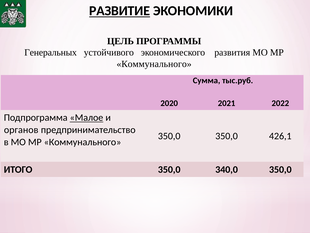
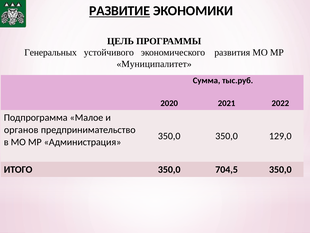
Коммунального: Коммунального -> Муниципалитет (154, 64)
Малое underline: present -> none (86, 117)
426,1: 426,1 -> 129,0 (280, 136)
в МО МР Коммунального: Коммунального -> Администрация (83, 142)
340,0: 340,0 -> 704,5 (227, 169)
